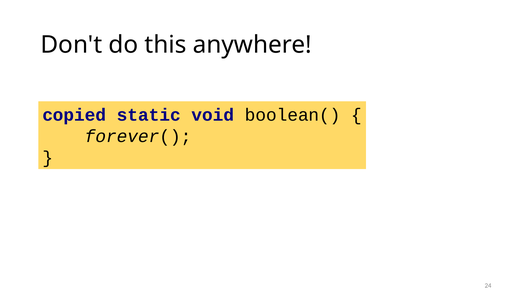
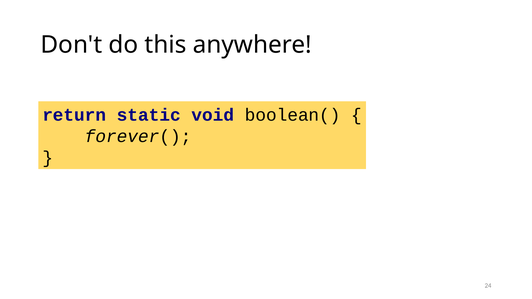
copied: copied -> return (74, 115)
